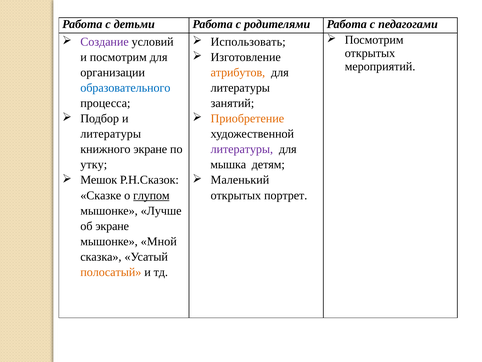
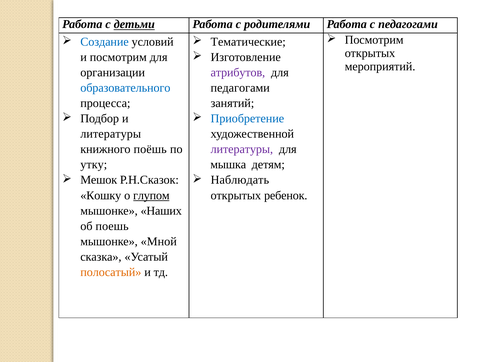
детьми underline: none -> present (134, 24)
Создание colour: purple -> blue (105, 42)
Использовать: Использовать -> Тематические (248, 42)
атрибутов colour: orange -> purple (238, 72)
литературы: литературы -> педагогами (240, 88)
Приобретение colour: orange -> blue (247, 118)
книжного экране: экране -> поёшь (150, 149)
Маленький: Маленький -> Наблюдать (240, 180)
Сказке: Сказке -> Кошку (101, 195)
портрет: портрет -> ребенок (286, 195)
Лучше: Лучше -> Наших (161, 210)
об экране: экране -> поешь (112, 226)
